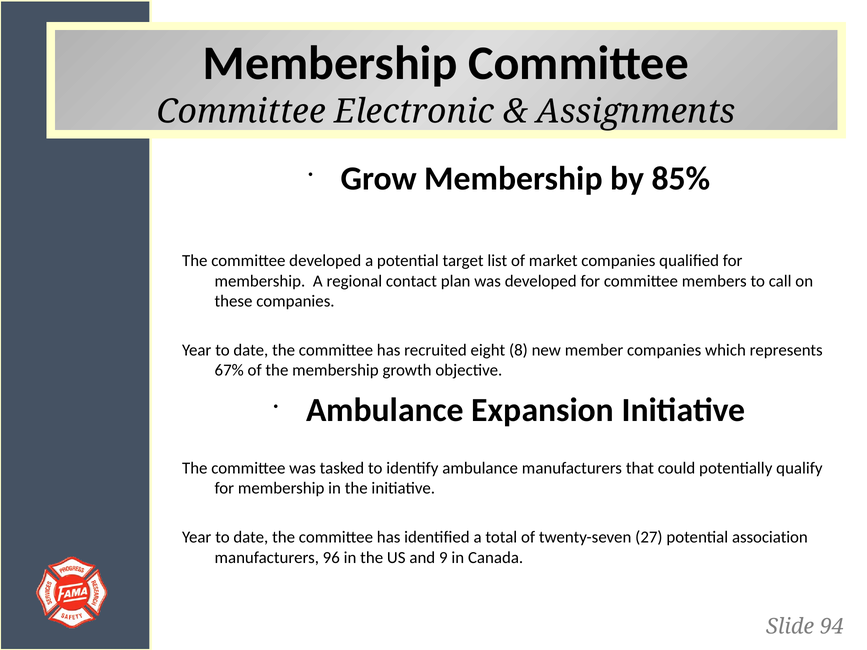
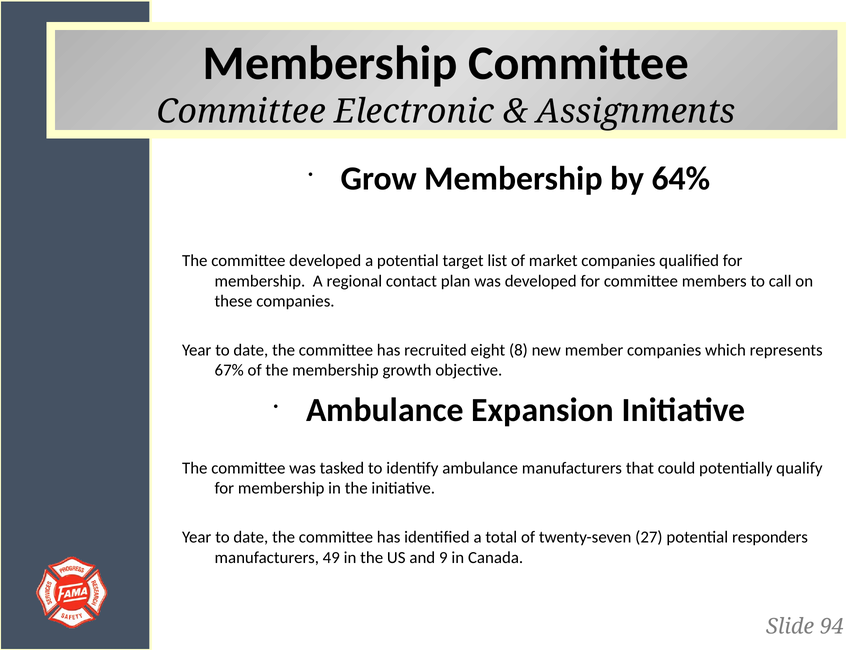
85%: 85% -> 64% (681, 179)
association: association -> responders (770, 537)
96: 96 -> 49 (331, 558)
